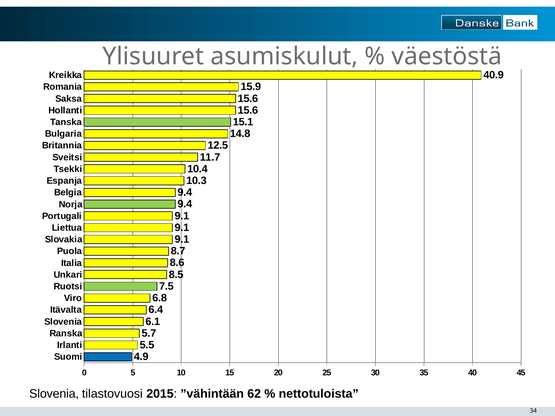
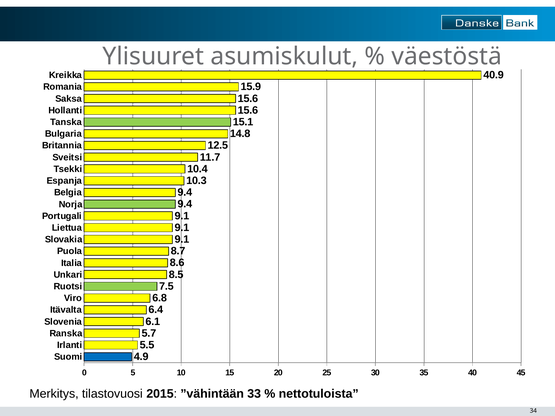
Slovenia: Slovenia -> Merkitys (54, 394)
62: 62 -> 33 (254, 394)
